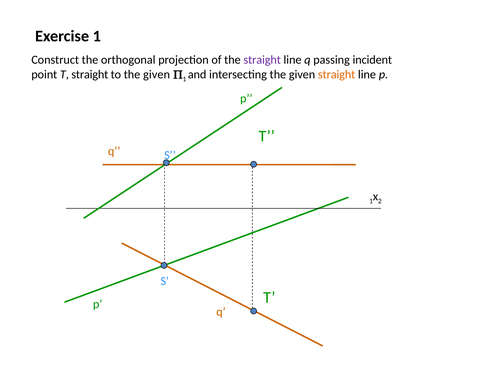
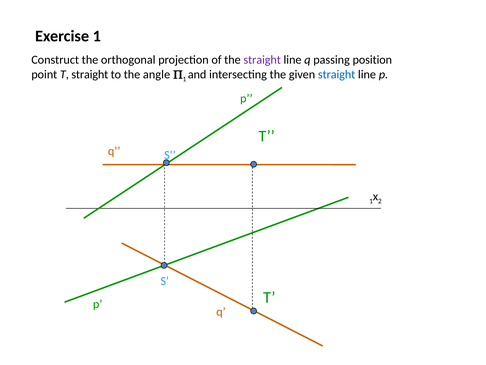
incident: incident -> position (372, 60)
to the given: given -> angle (157, 74)
straight colour: orange -> blue (337, 74)
